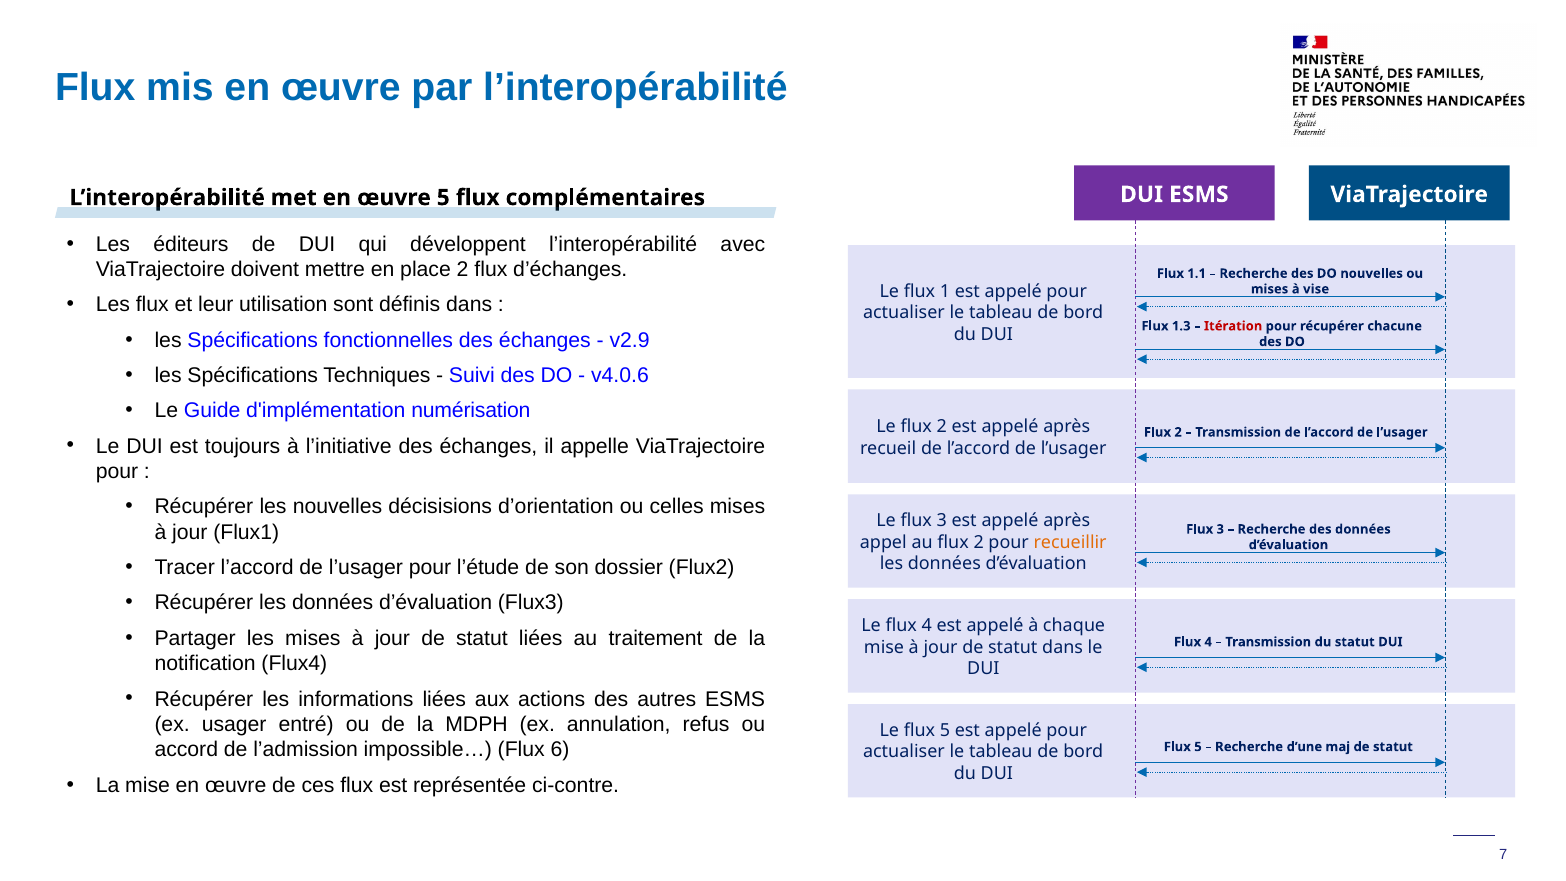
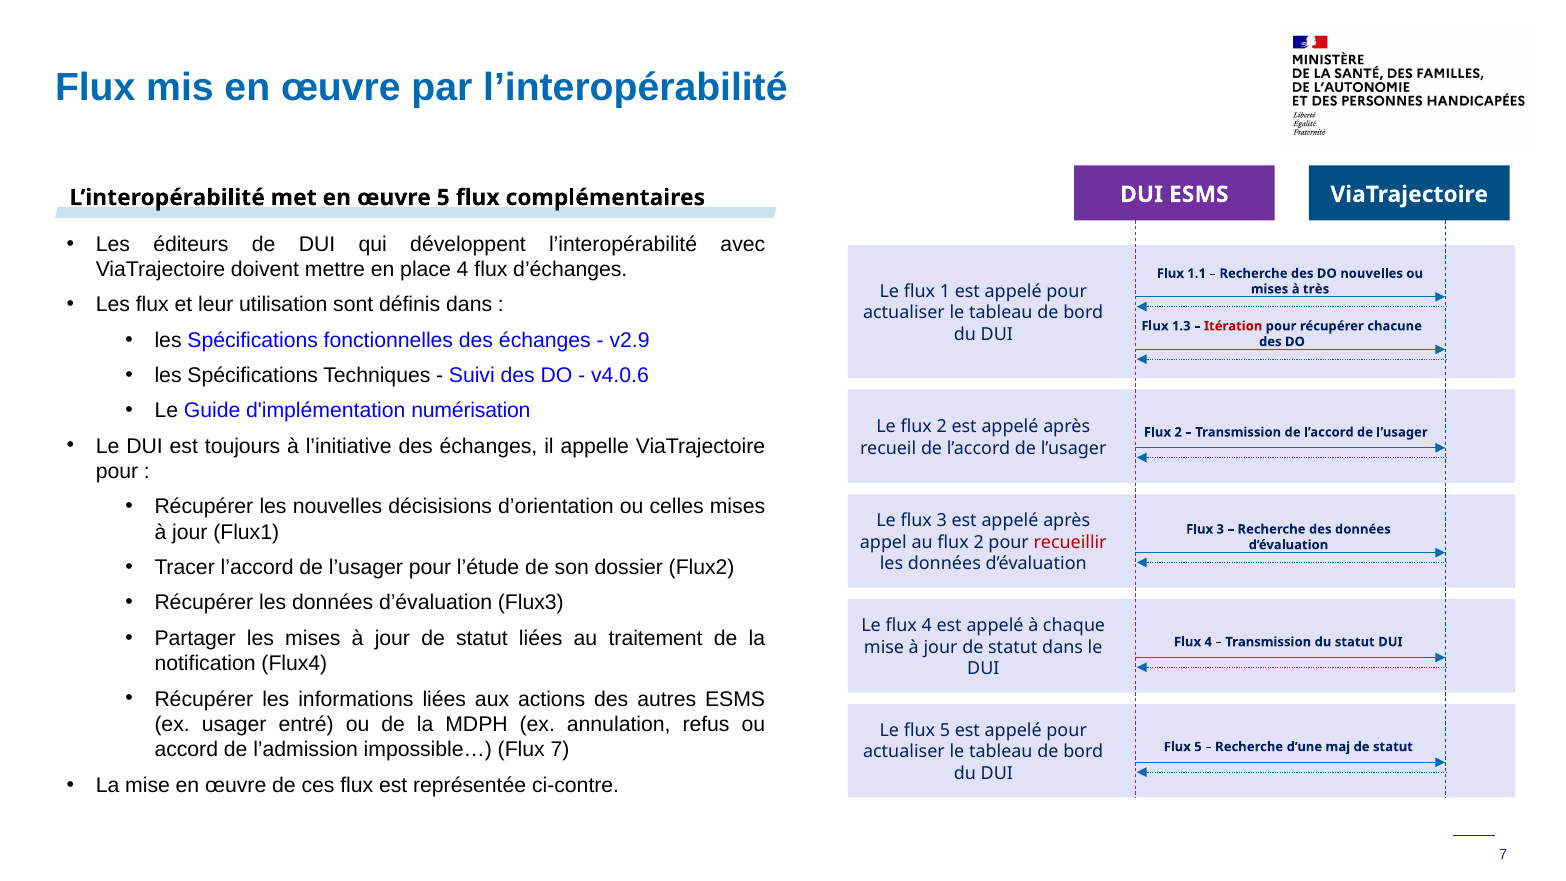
place 2: 2 -> 4 (463, 270)
vise: vise -> très (1316, 289)
recueillir colour: orange -> red (1070, 542)
Flux 6: 6 -> 7 (560, 750)
